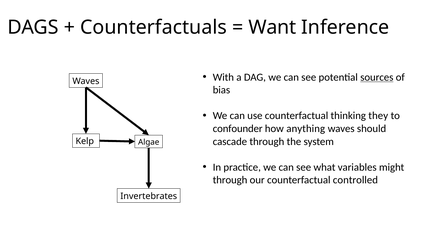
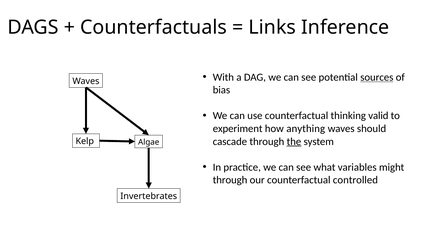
Want: Want -> Links (272, 27)
they: they -> valid (378, 116)
confounder: confounder -> experiment (238, 129)
the underline: none -> present (294, 142)
